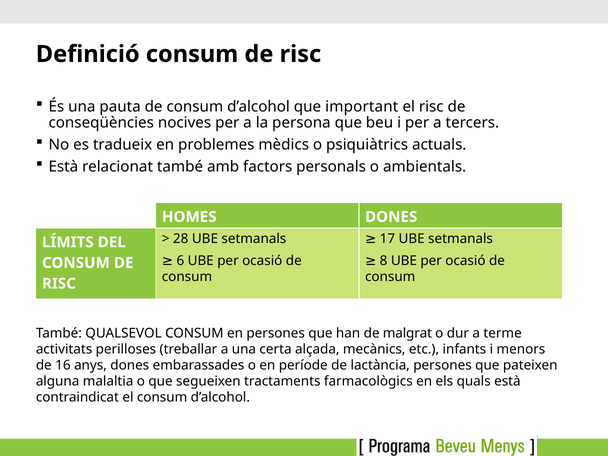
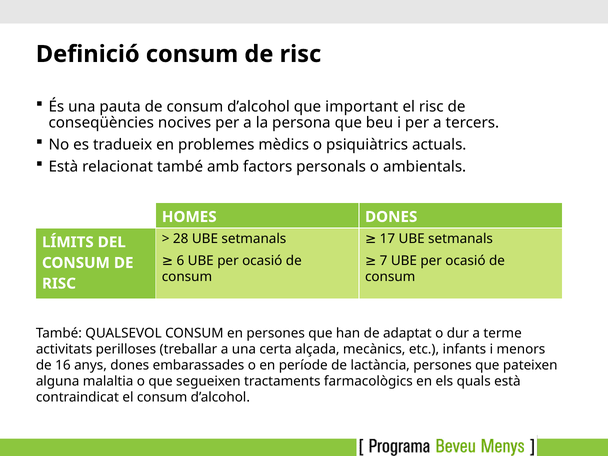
8: 8 -> 7 (384, 261)
malgrat: malgrat -> adaptat (407, 333)
